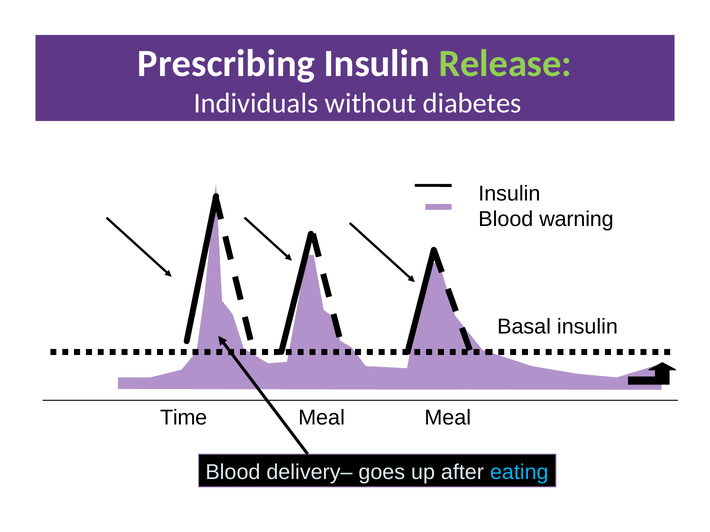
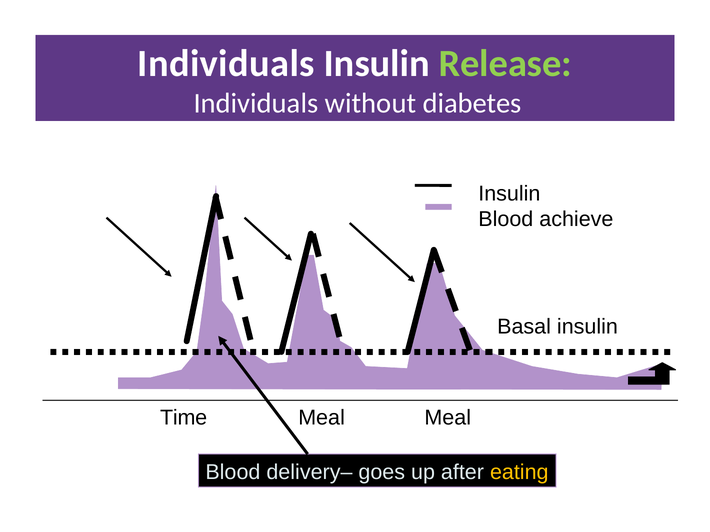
Prescribing: Prescribing -> Individuals (226, 64)
warning: warning -> achieve (576, 220)
eating colour: light blue -> yellow (519, 472)
